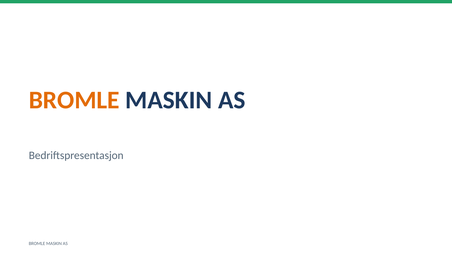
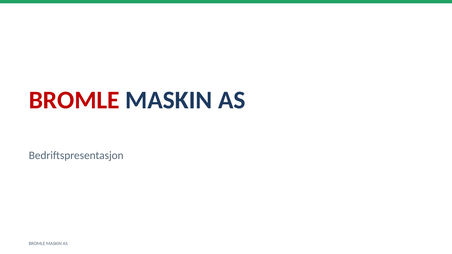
BROMLE colour: orange -> red (74, 100)
